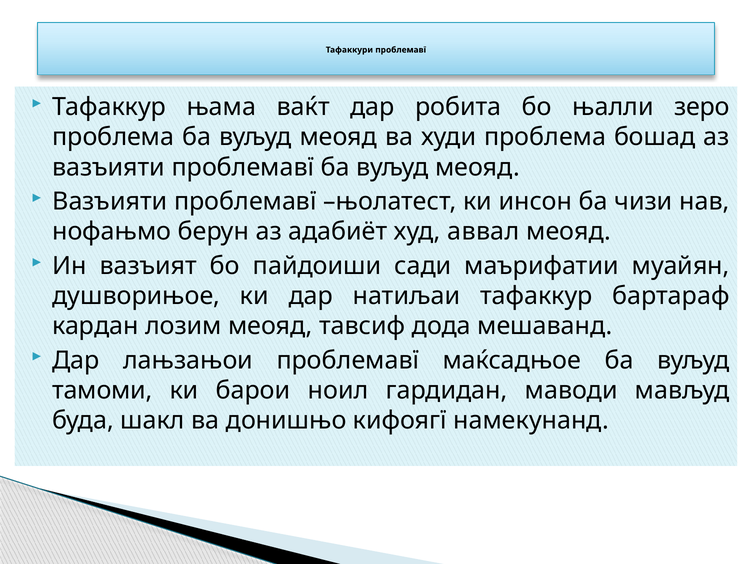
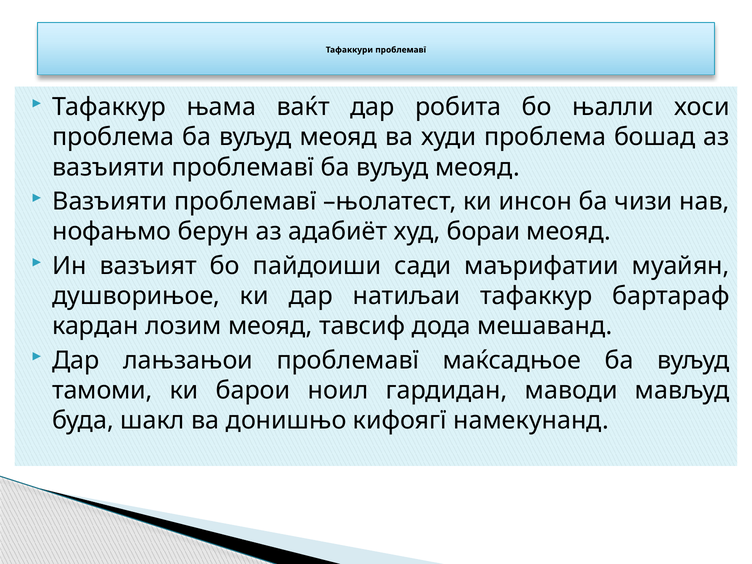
зеро: зеро -> хоси (702, 107)
аввал: аввал -> бораи (484, 232)
